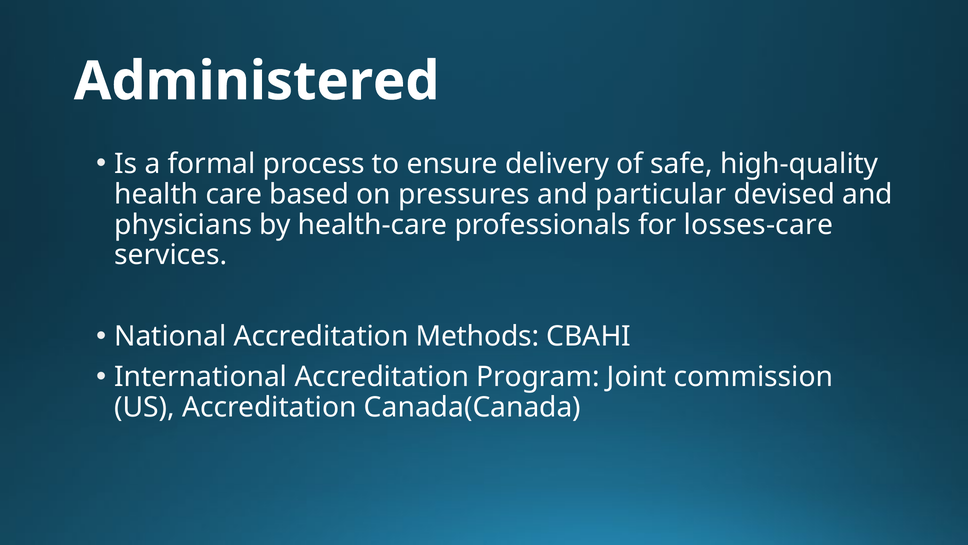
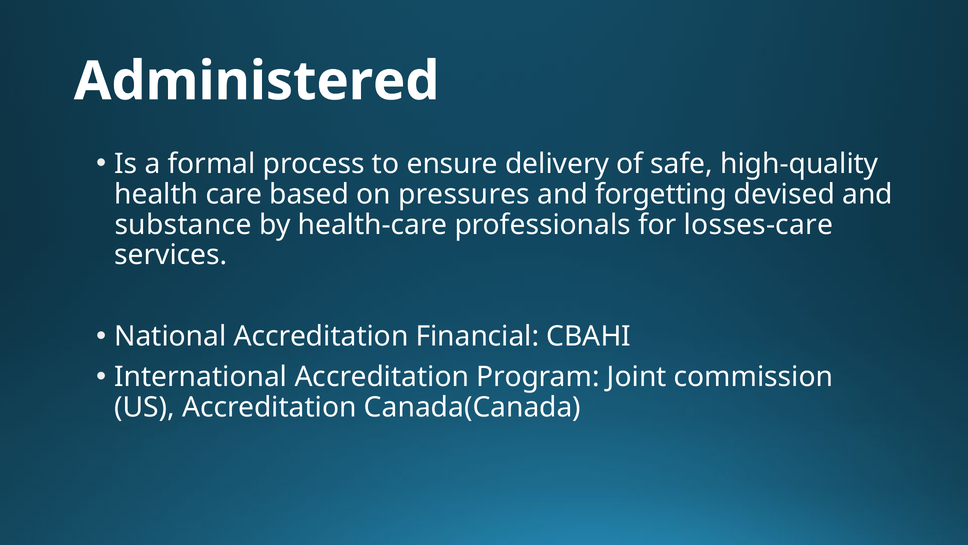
particular: particular -> forgetting (661, 194)
physicians: physicians -> substance (183, 224)
Methods: Methods -> Financial (477, 336)
